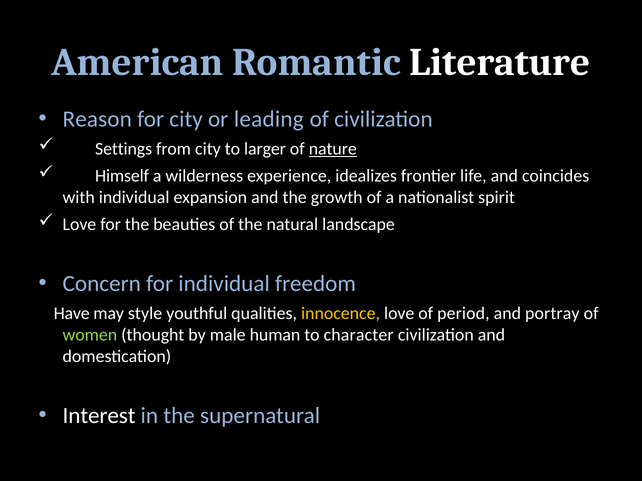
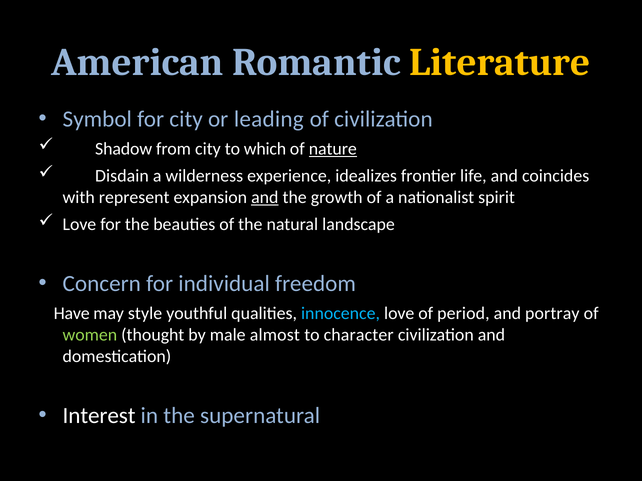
Literature colour: white -> yellow (500, 62)
Reason: Reason -> Symbol (97, 119)
Settings: Settings -> Shadow (124, 149)
larger: larger -> which (265, 149)
Himself: Himself -> Disdain (122, 176)
with individual: individual -> represent (134, 198)
and underline: none -> present (265, 198)
innocence colour: yellow -> light blue (341, 314)
human: human -> almost (275, 335)
